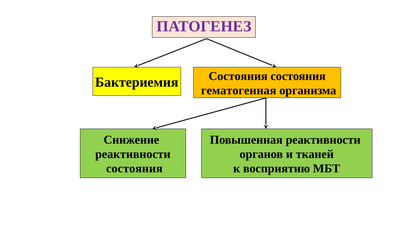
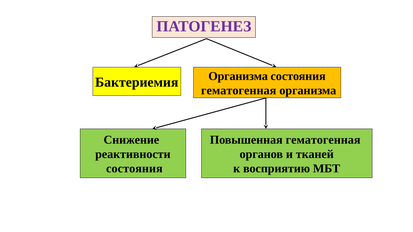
Бактериемия Состояния: Состояния -> Организма (238, 76)
Повышенная реактивности: реактивности -> гематогенная (323, 140)
